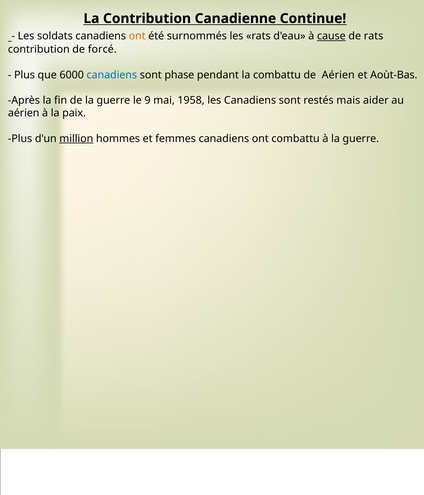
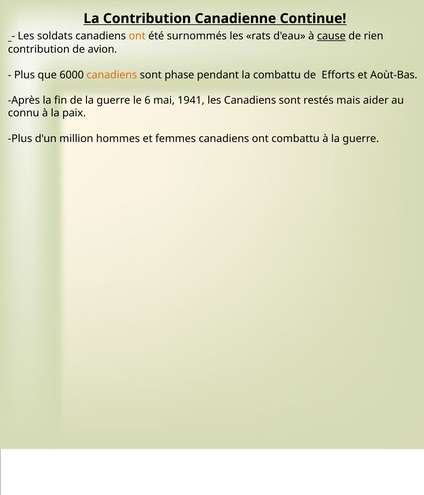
de rats: rats -> rien (374, 36)
forcé: forcé -> avion (102, 49)
canadiens colour: blue -> orange (112, 75)
de Aérien: Aérien -> Efforts (338, 75)
9: 9 -> 6 (147, 100)
1958: 1958 -> 1941 (191, 100)
aérien: aérien -> connu (24, 113)
million underline: present -> none (76, 139)
